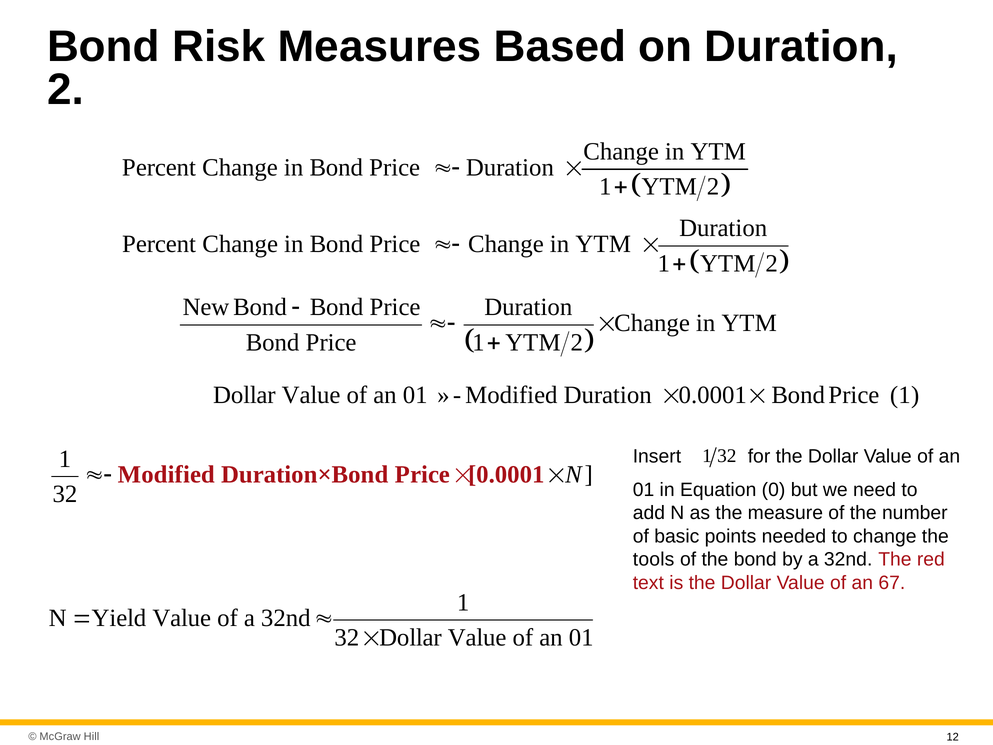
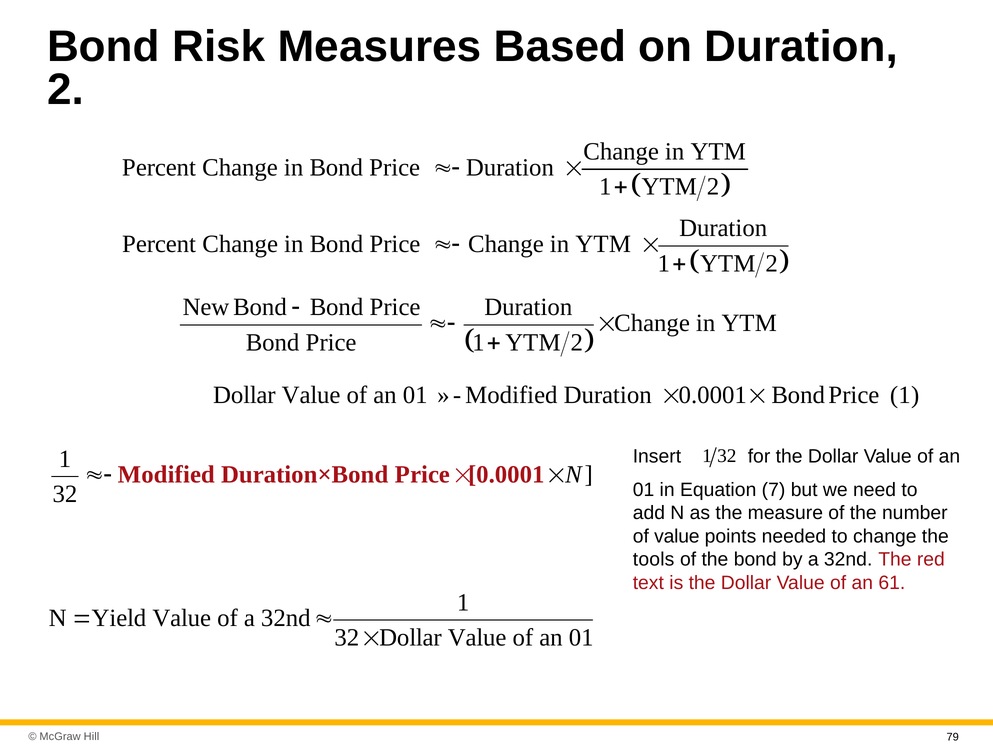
0: 0 -> 7 (774, 490)
of basic: basic -> value (677, 536)
67: 67 -> 61 (892, 582)
12: 12 -> 79 (953, 737)
